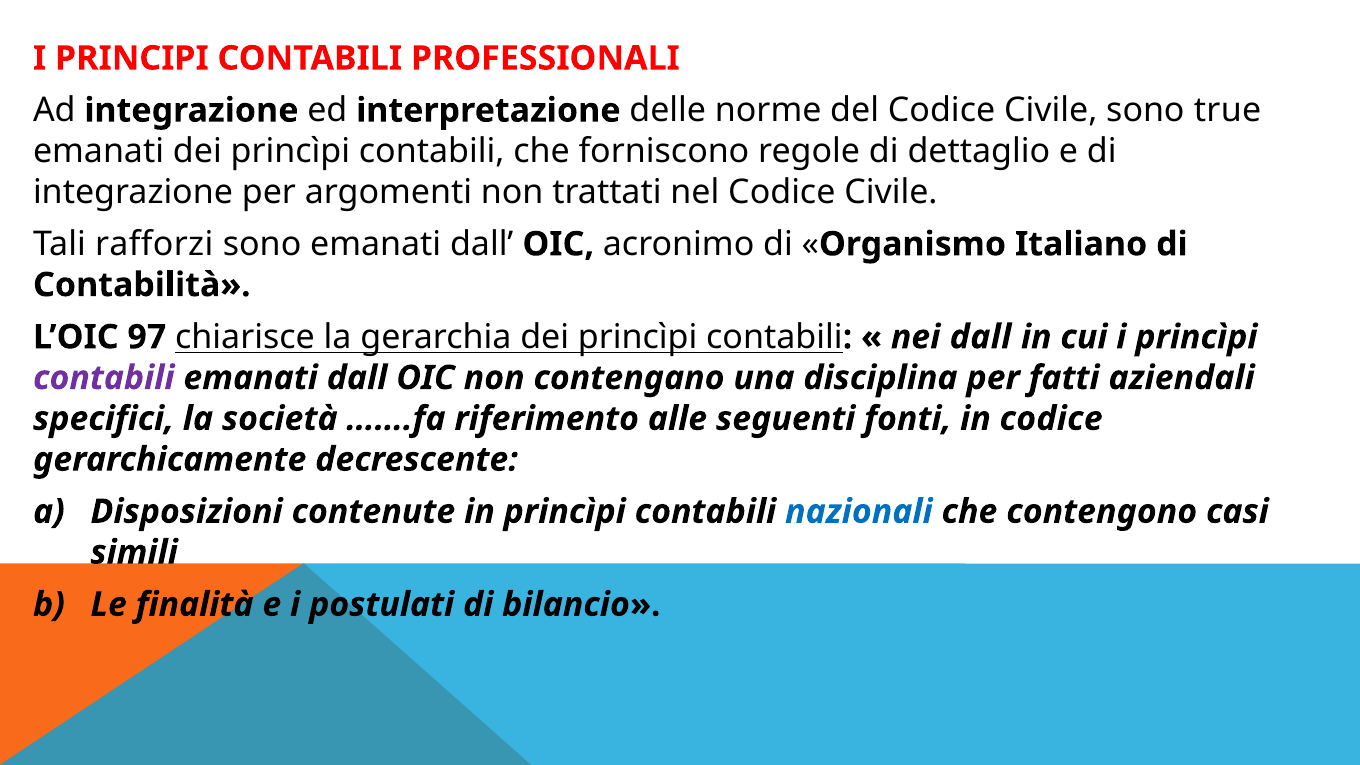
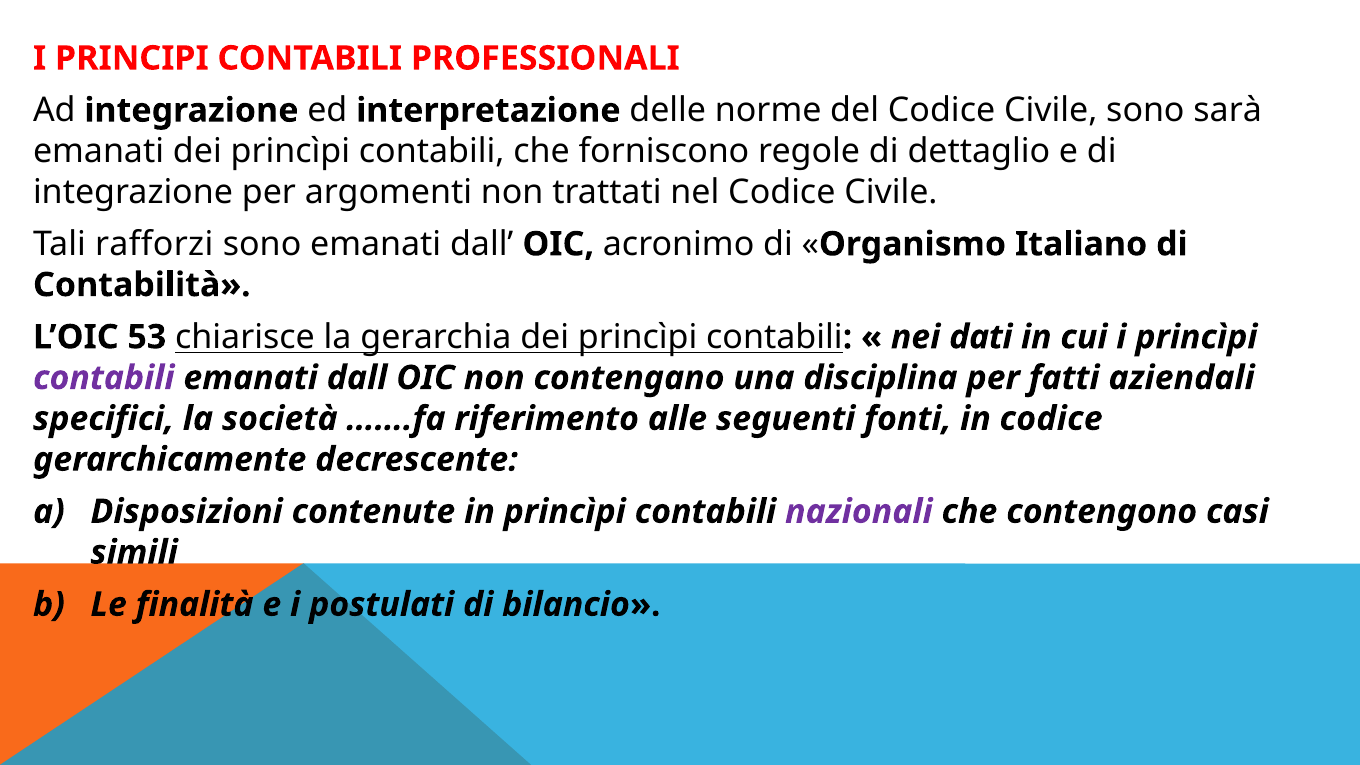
true: true -> sarà (1228, 110)
97: 97 -> 53 (147, 337)
nei dall: dall -> dati (981, 337)
nazionali colour: blue -> purple (859, 512)
